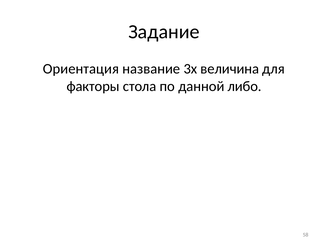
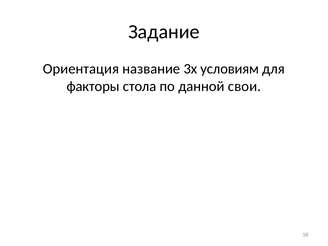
величина: величина -> условиям (230, 69)
либо: либо -> свои (244, 86)
